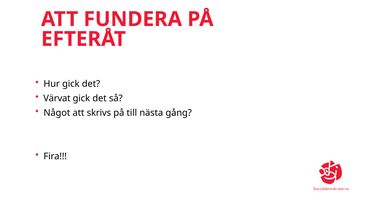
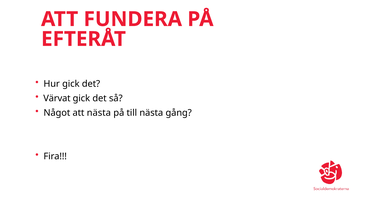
att skrivs: skrivs -> nästa (99, 113)
